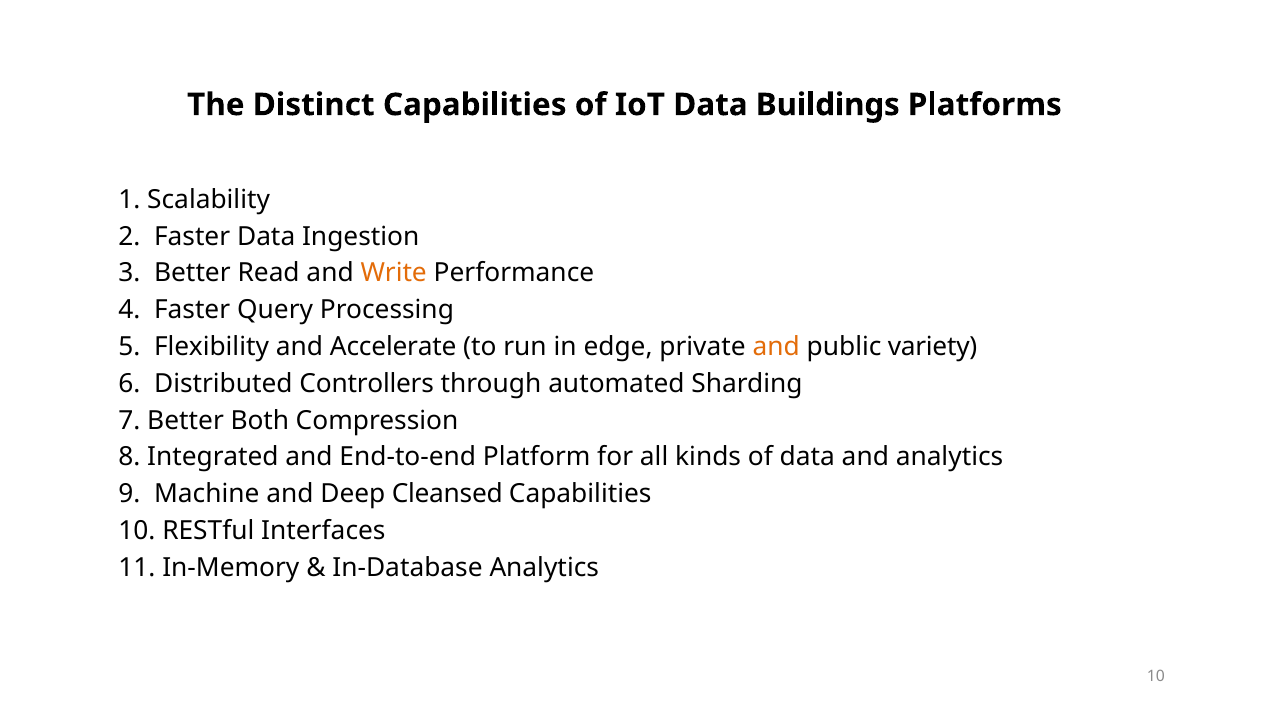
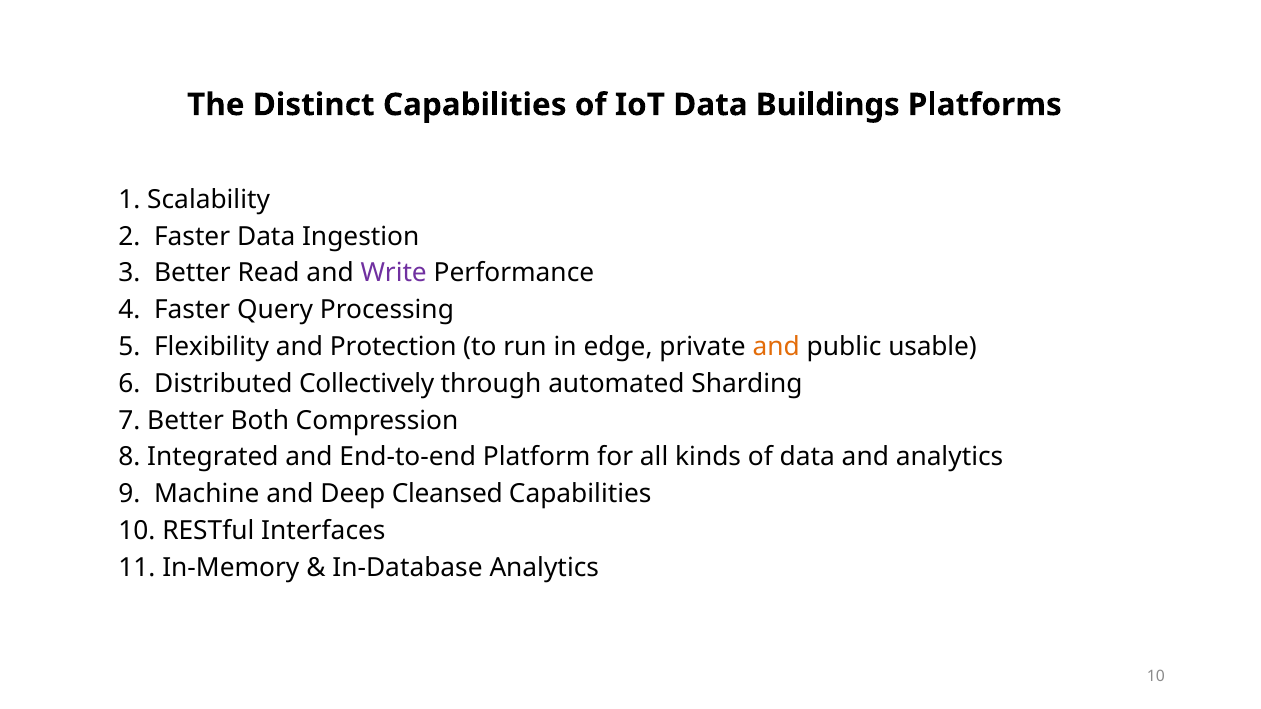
Write colour: orange -> purple (394, 273)
Accelerate: Accelerate -> Protection (393, 347)
variety: variety -> usable (932, 347)
Controllers: Controllers -> Collectively (367, 384)
